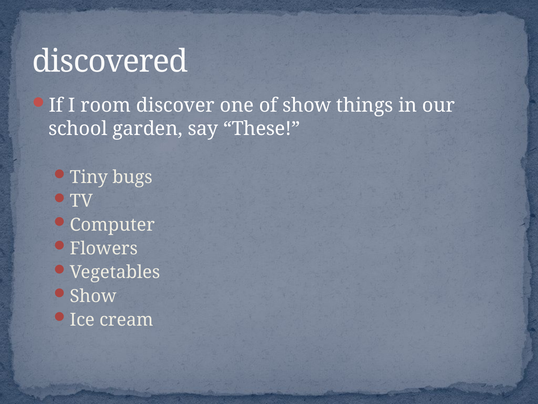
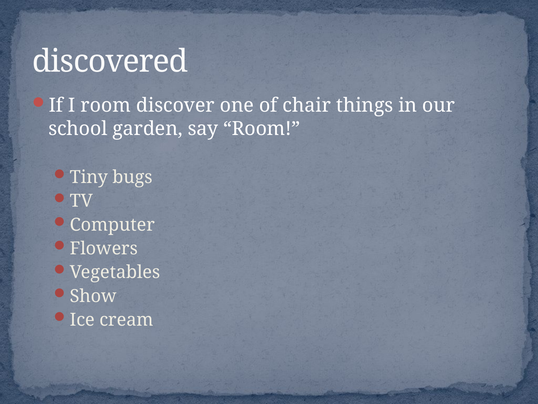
of show: show -> chair (307, 105)
say These: These -> Room (262, 129)
